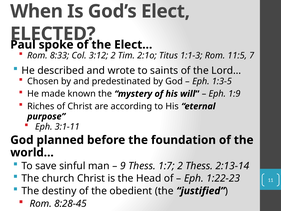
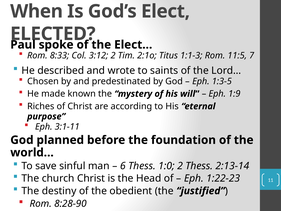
9: 9 -> 6 (123, 166)
1:7: 1:7 -> 1:0 (166, 166)
8:28-45: 8:28-45 -> 8:28-90 (70, 203)
